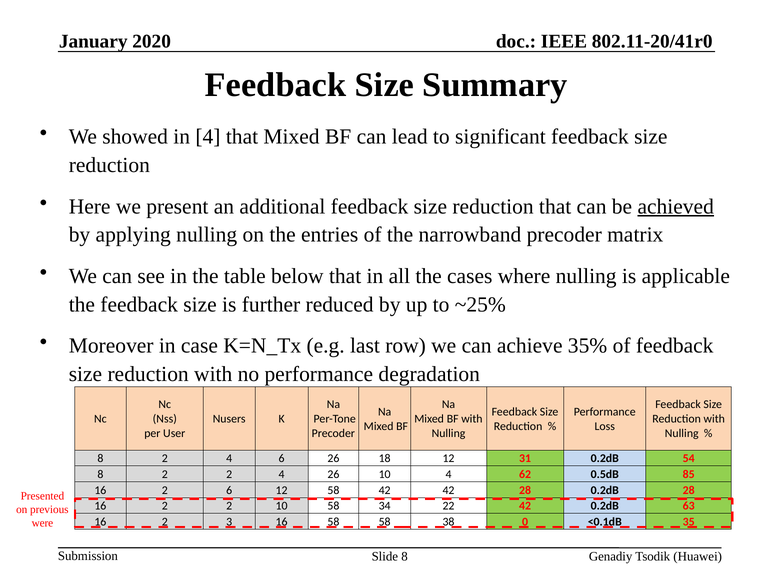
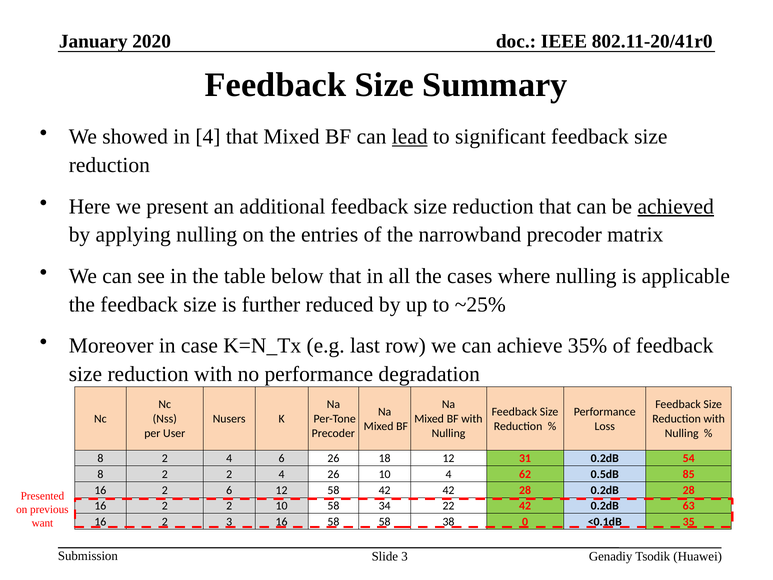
lead underline: none -> present (410, 137)
were: were -> want (42, 523)
Slide 8: 8 -> 3 (405, 556)
